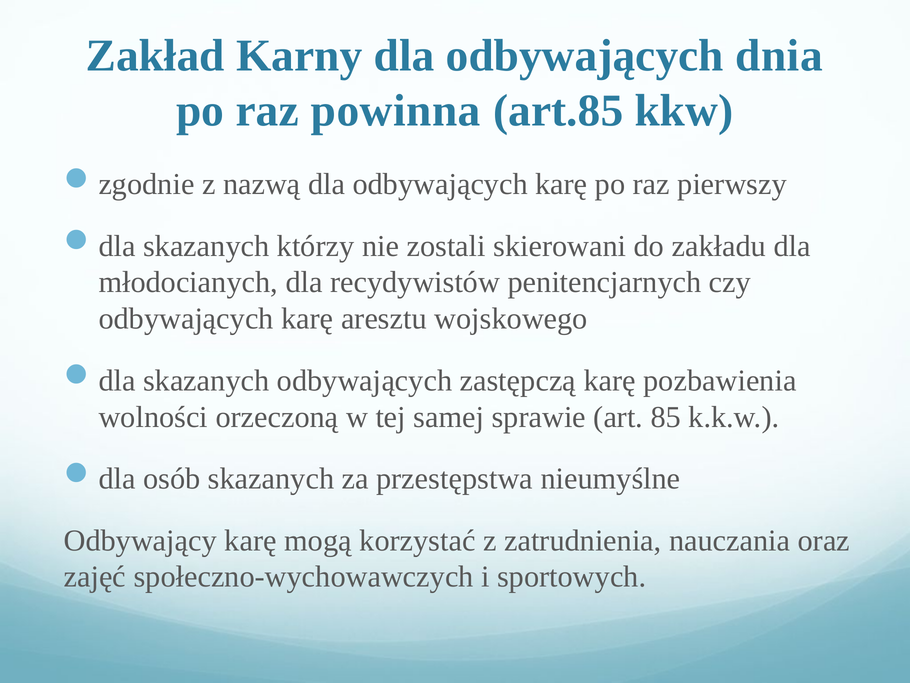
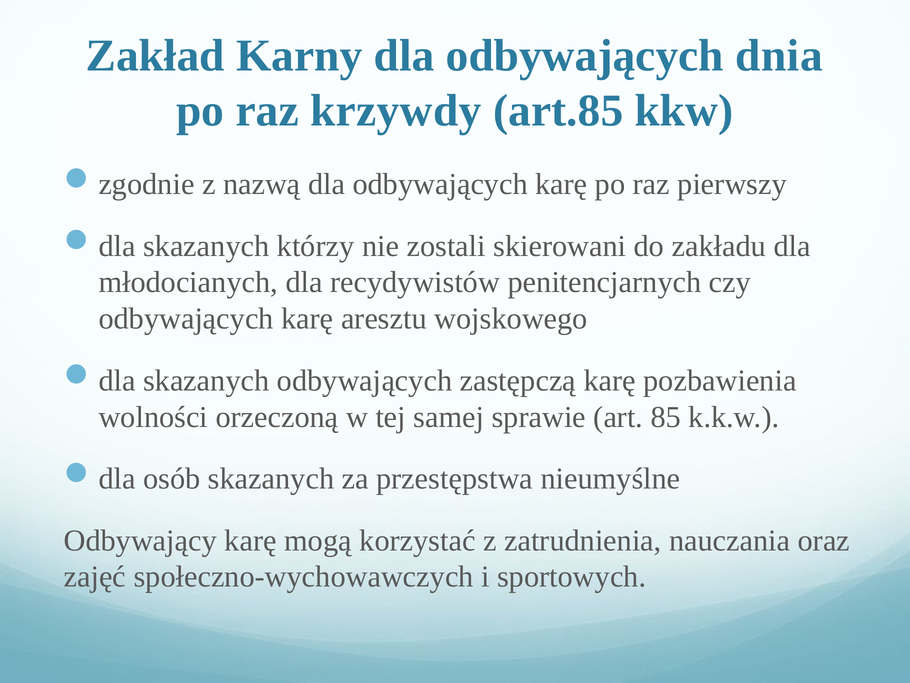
powinna: powinna -> krzywdy (396, 110)
